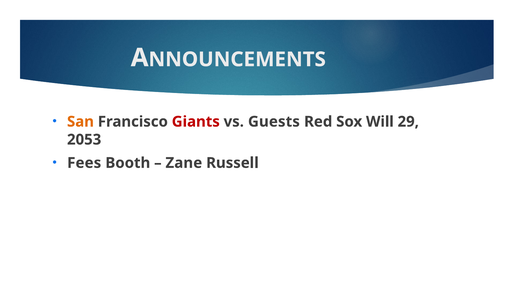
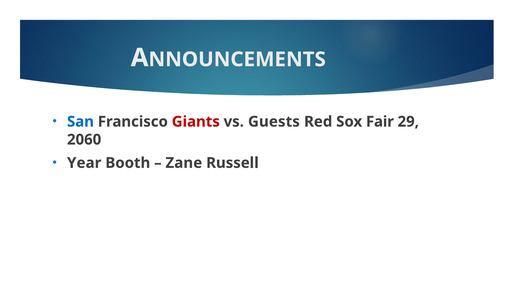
San colour: orange -> blue (80, 122)
Will: Will -> Fair (380, 122)
2053: 2053 -> 2060 (84, 140)
Fees: Fees -> Year (84, 163)
